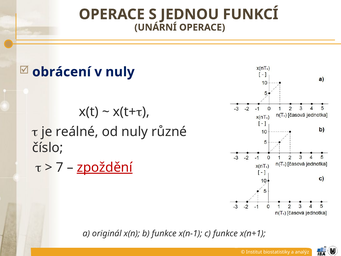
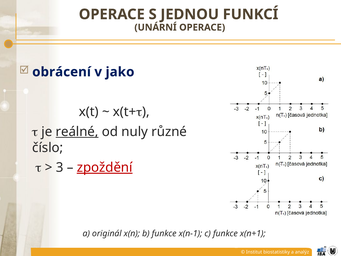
v nuly: nuly -> jako (120, 72)
reálné underline: none -> present (77, 132)
7: 7 -> 3 (60, 167)
